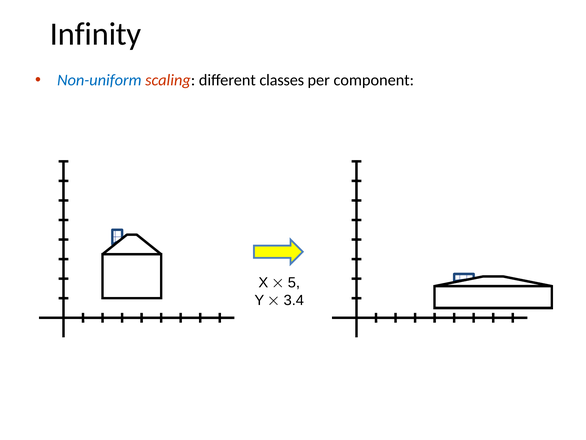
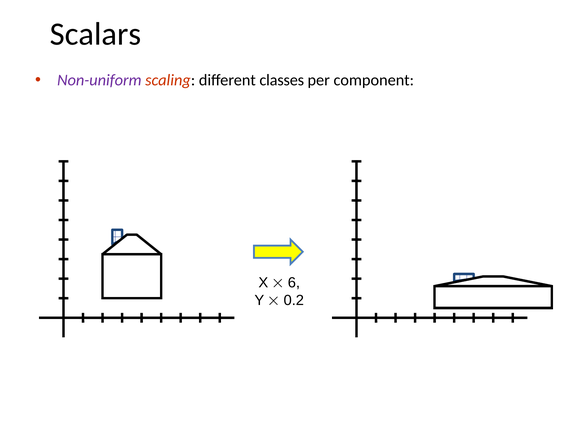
Infinity: Infinity -> Scalars (96, 34)
Non-uniform colour: blue -> purple (99, 80)
5: 5 -> 6 (294, 282)
3.4: 3.4 -> 0.2 (294, 300)
